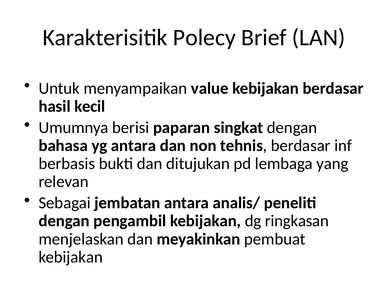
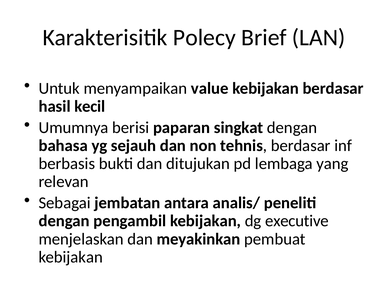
yg antara: antara -> sejauh (134, 146)
ringkasan: ringkasan -> executive (297, 221)
